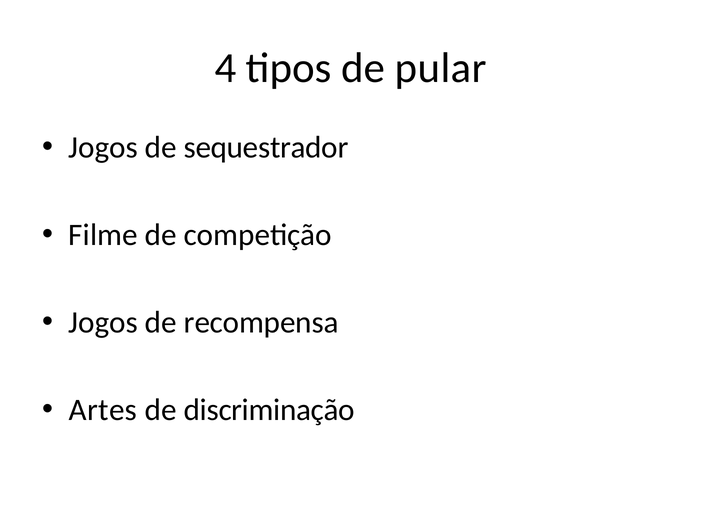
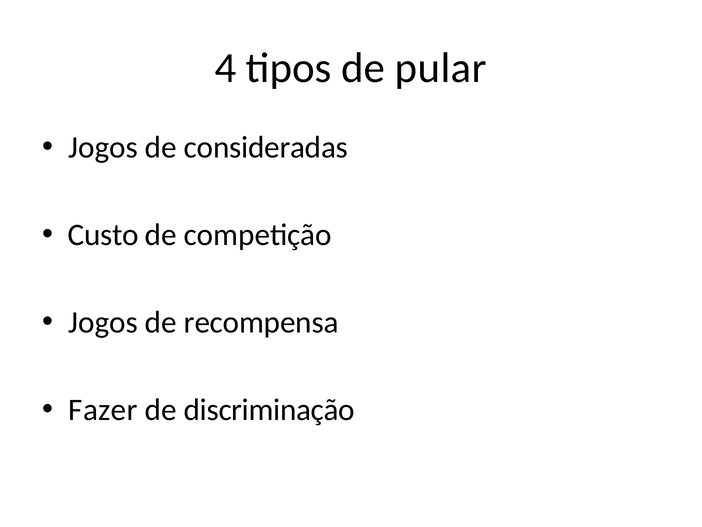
sequestrador: sequestrador -> consideradas (266, 147)
Filme: Filme -> Custo (103, 235)
Artes: Artes -> Fazer (103, 409)
